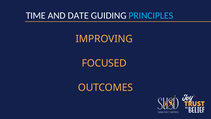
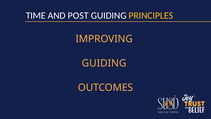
DATE: DATE -> POST (78, 15)
PRINCIPLES colour: light blue -> yellow (151, 15)
FOCUSED: FOCUSED -> GUIDING (104, 63)
